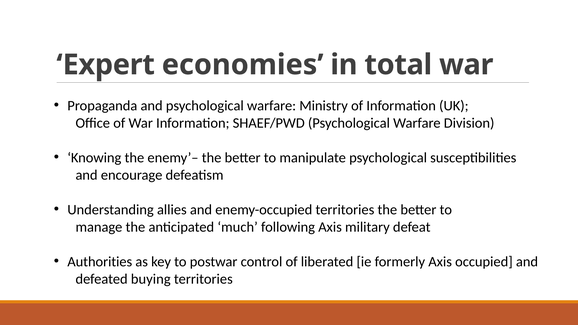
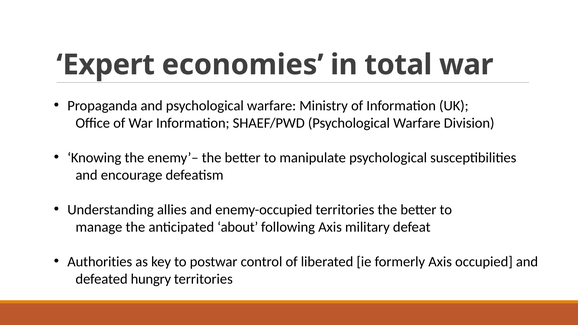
much: much -> about (238, 227)
buying: buying -> hungry (151, 279)
